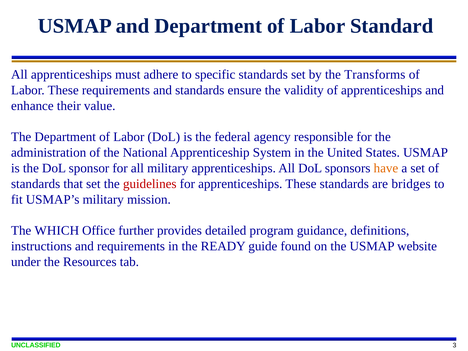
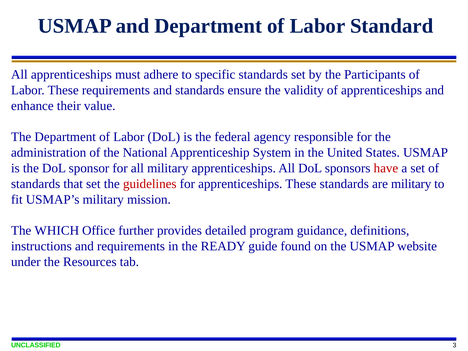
Transforms: Transforms -> Participants (375, 75)
have colour: orange -> red (386, 168)
are bridges: bridges -> military (411, 184)
